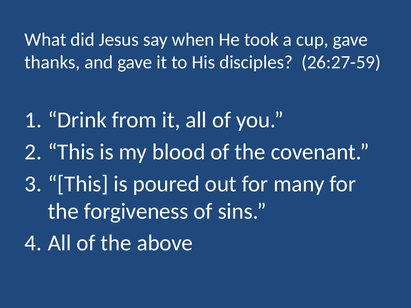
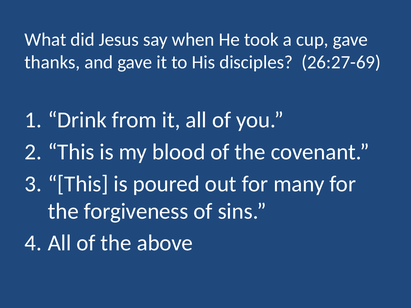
26:27-59: 26:27-59 -> 26:27-69 (341, 62)
